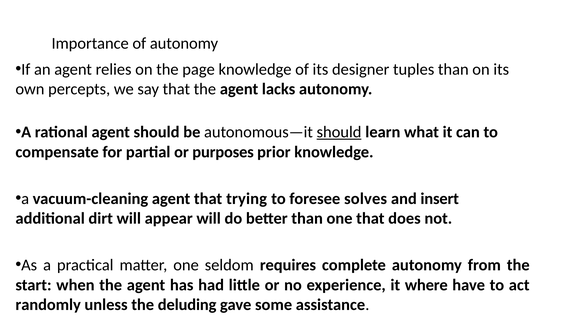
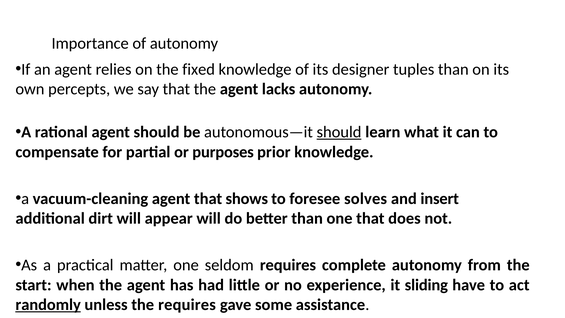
page: page -> fixed (199, 69)
trying: trying -> shows (247, 199)
where: where -> sliding (426, 285)
randomly underline: none -> present (48, 305)
the deluding: deluding -> requires (187, 305)
